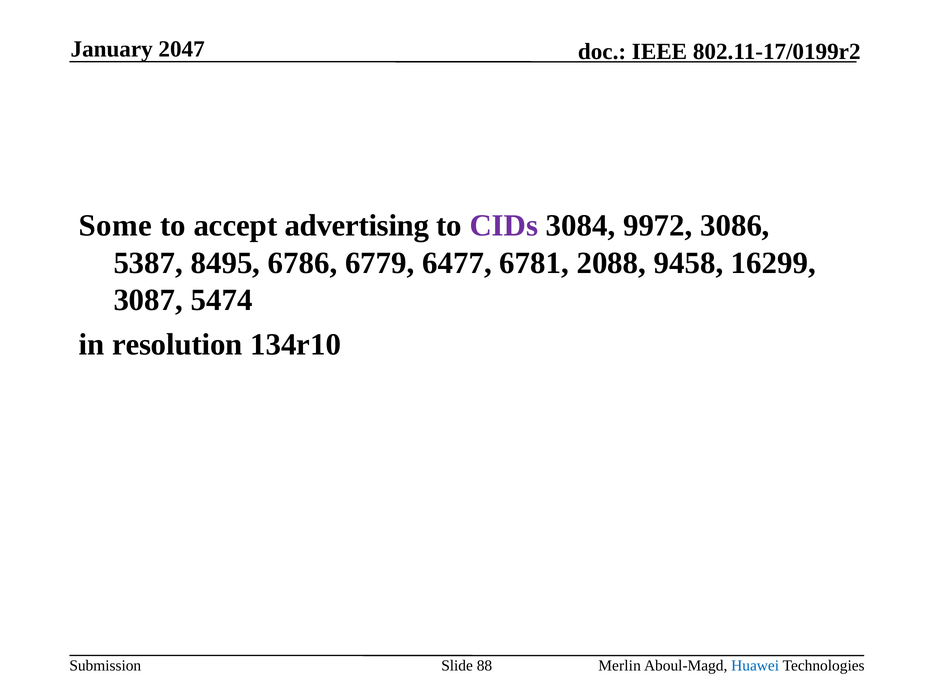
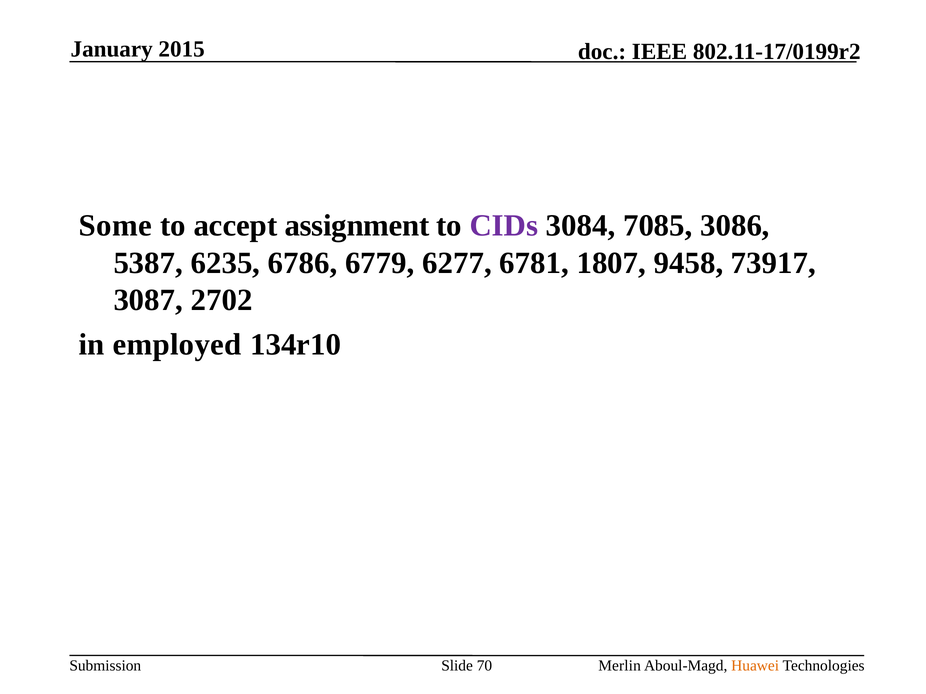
2047: 2047 -> 2015 (182, 49)
advertising: advertising -> assignment (357, 226)
9972: 9972 -> 7085 (658, 226)
8495: 8495 -> 6235 (225, 263)
6477: 6477 -> 6277 (457, 263)
2088: 2088 -> 1807 (611, 263)
16299: 16299 -> 73917 (773, 263)
5474: 5474 -> 2702 (222, 300)
resolution: resolution -> employed (177, 345)
88: 88 -> 70 (484, 666)
Huawei colour: blue -> orange (755, 666)
